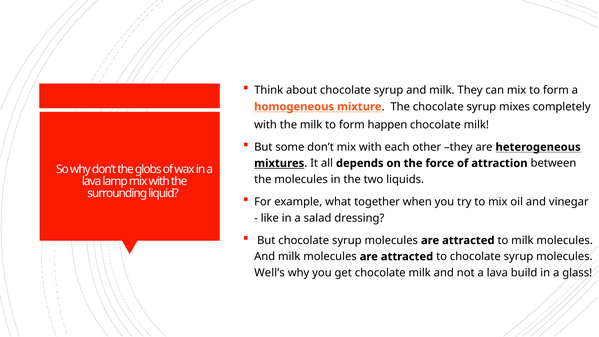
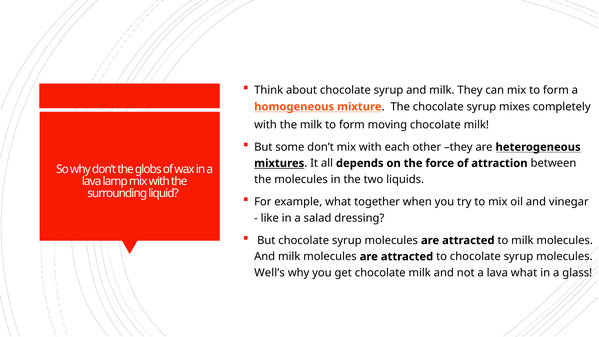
happen: happen -> moving (387, 125)
lava build: build -> what (524, 273)
